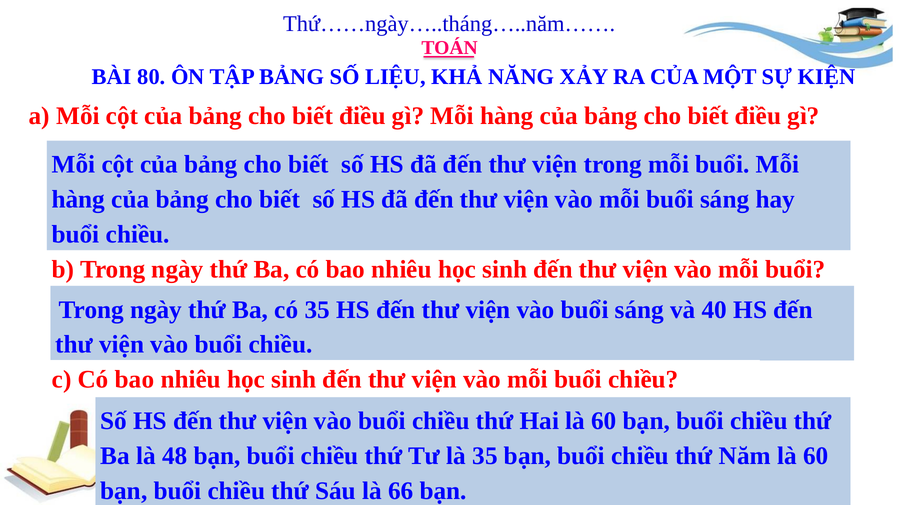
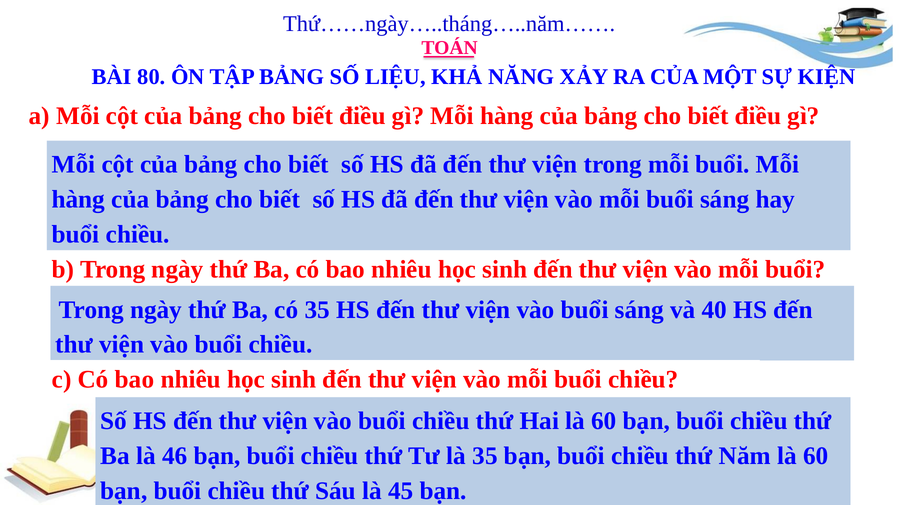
48: 48 -> 46 (175, 456)
66: 66 -> 45 (401, 491)
